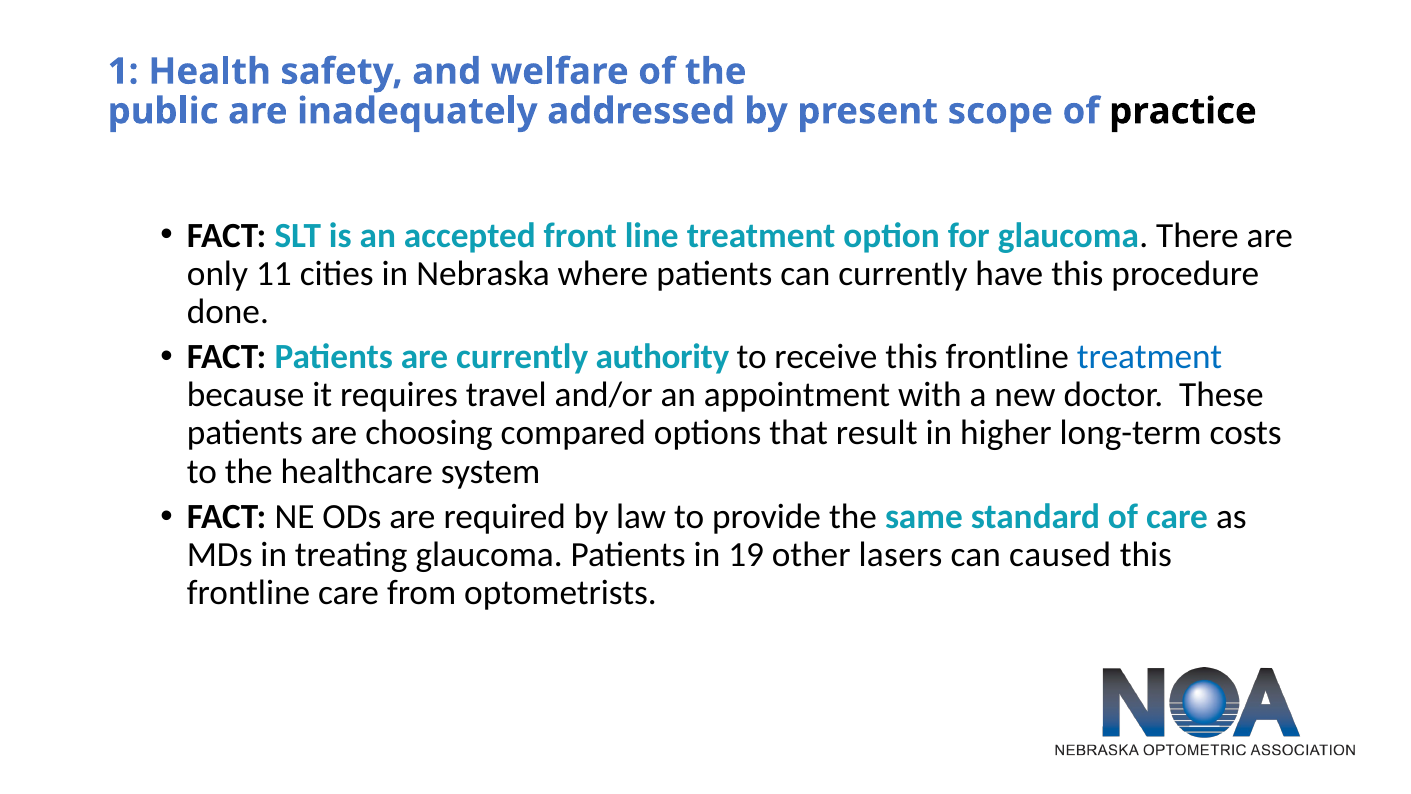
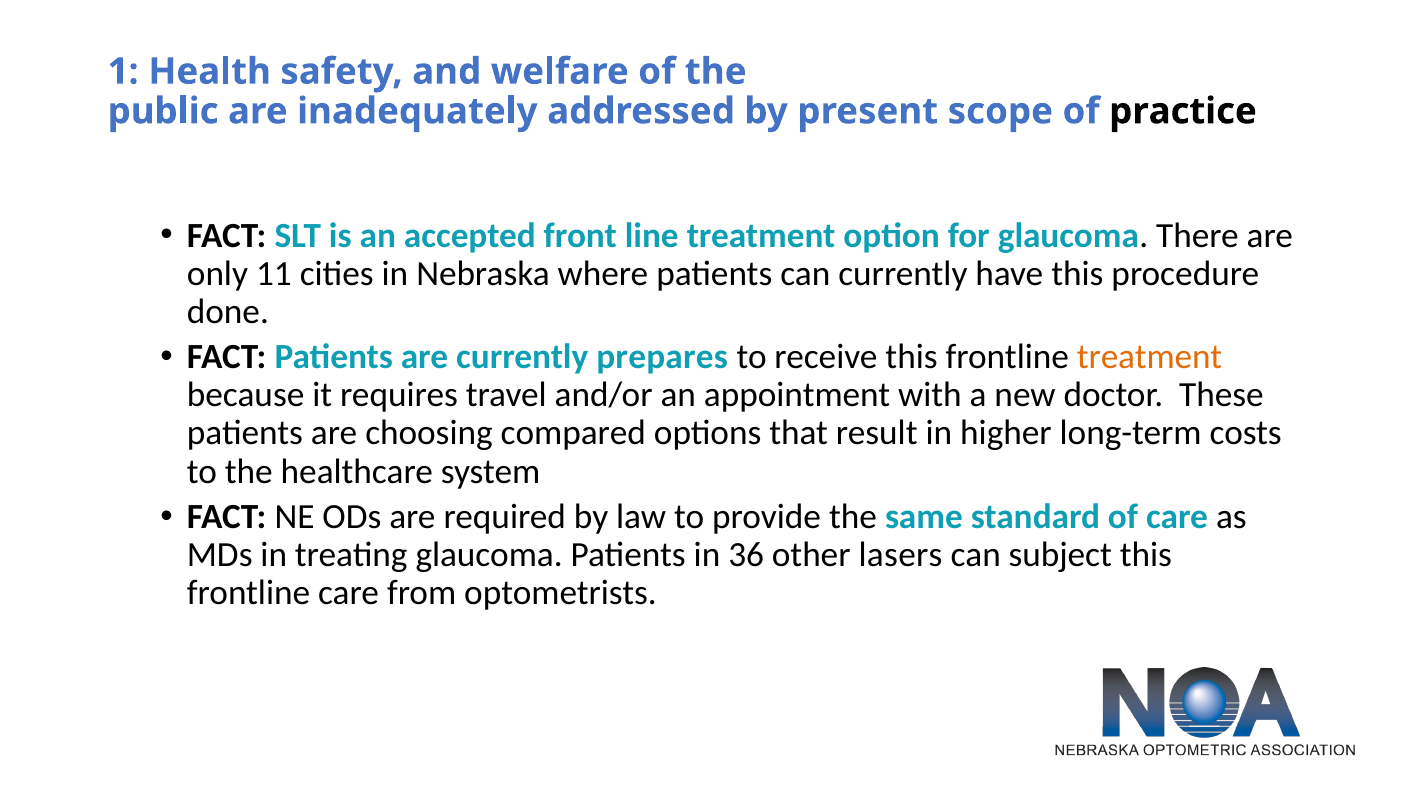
authority: authority -> prepares (662, 357)
treatment colour: blue -> orange (1150, 357)
19: 19 -> 36 (746, 555)
caused: caused -> subject (1060, 555)
